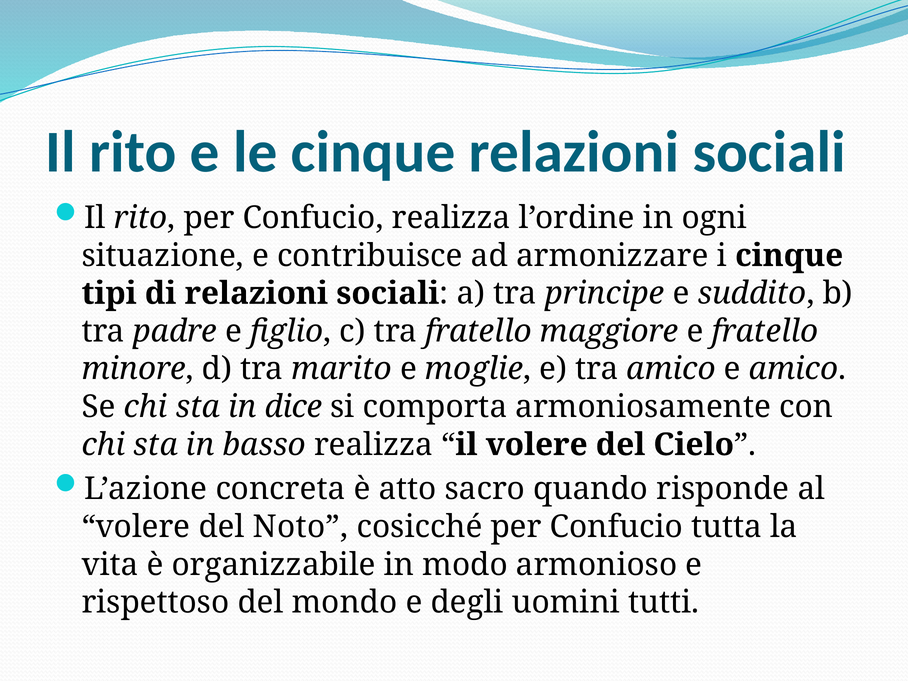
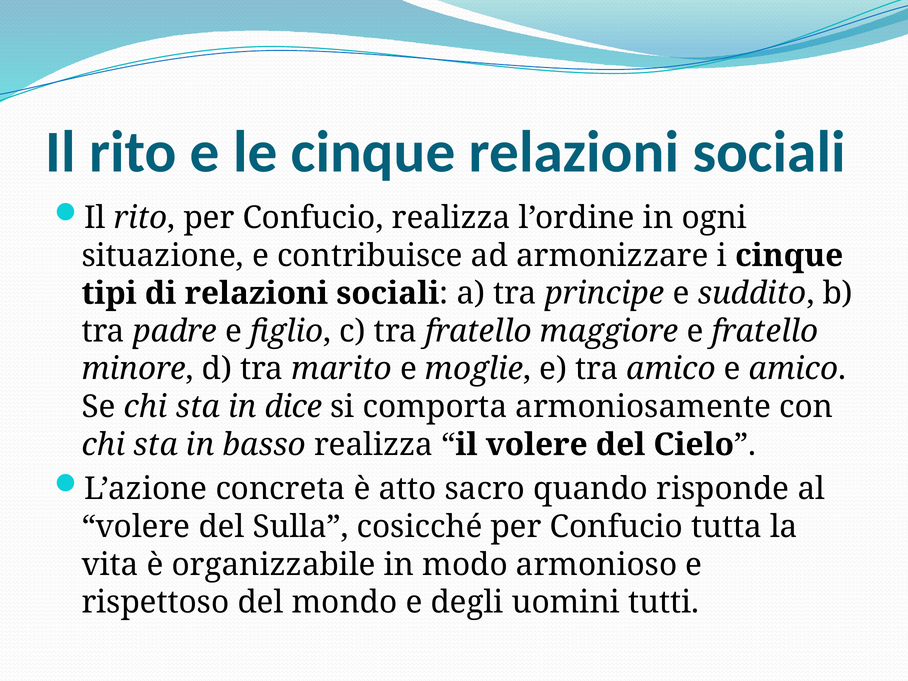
Noto: Noto -> Sulla (301, 527)
